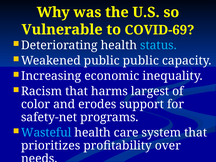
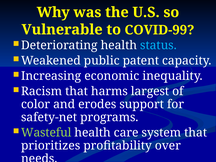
COVID-69: COVID-69 -> COVID-99 (159, 30)
public public: public -> patent (141, 61)
Wasteful colour: light blue -> light green (46, 133)
